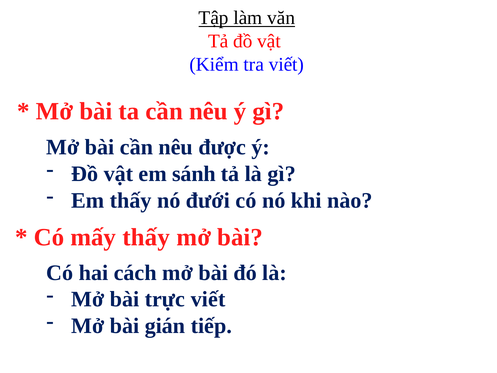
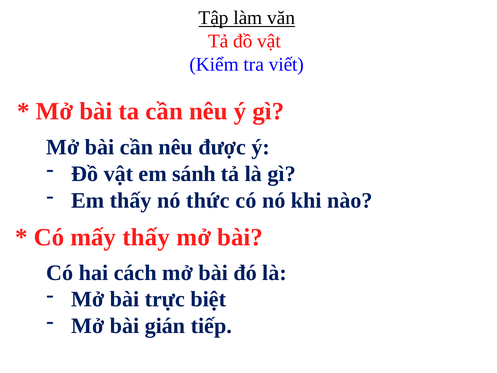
đưới: đưới -> thức (208, 200)
trực viết: viết -> biệt (208, 299)
